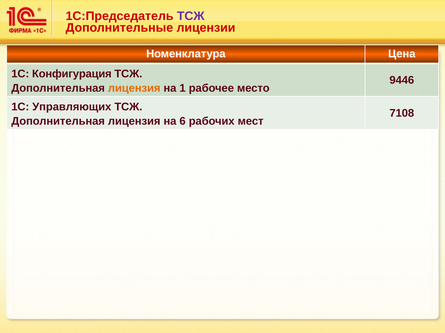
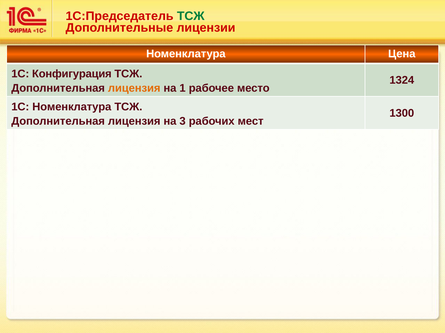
ТСЖ colour: purple -> green (191, 16)
9446: 9446 -> 1324 (402, 80)
1С Управляющих: Управляющих -> Номенклатура (72, 107)
7108: 7108 -> 1300 (402, 113)
6: 6 -> 3 (183, 121)
